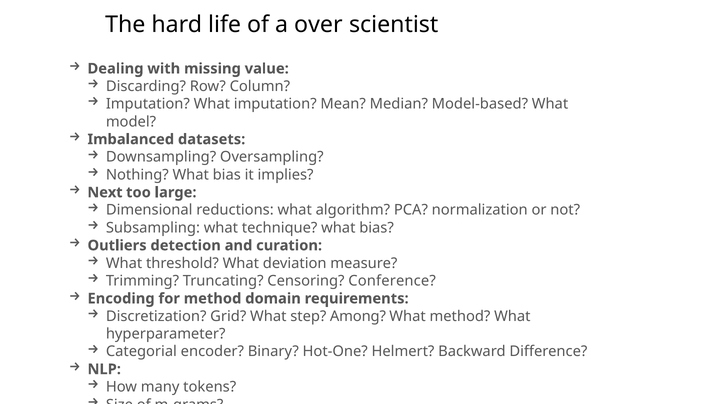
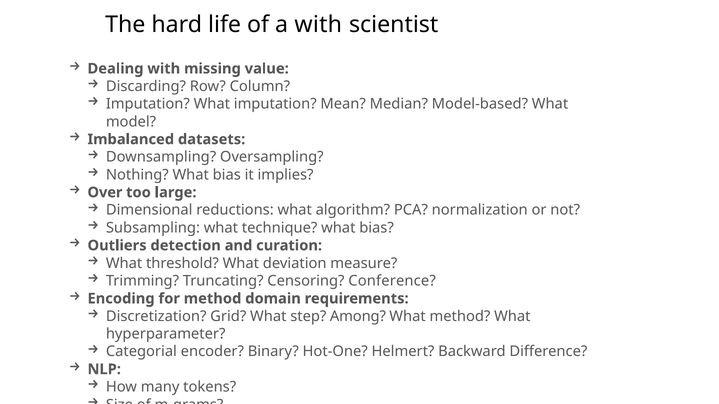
a over: over -> with (318, 25)
Next: Next -> Over (105, 193)
